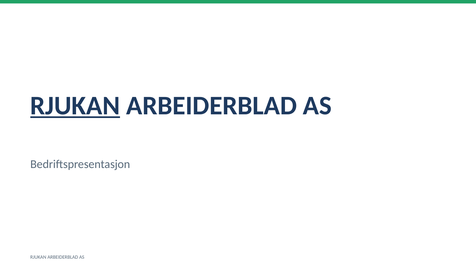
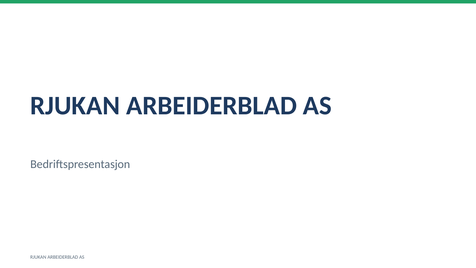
RJUKAN underline: present -> none (75, 106)
